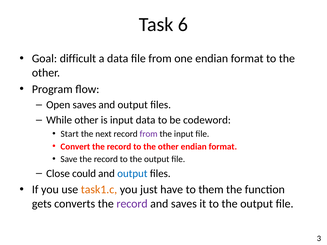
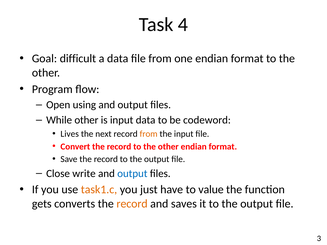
6: 6 -> 4 (183, 25)
Open saves: saves -> using (84, 105)
Start: Start -> Lives (70, 134)
from colour: purple -> orange (149, 134)
could: could -> write (84, 174)
them: them -> value (211, 190)
record colour: purple -> orange (132, 204)
